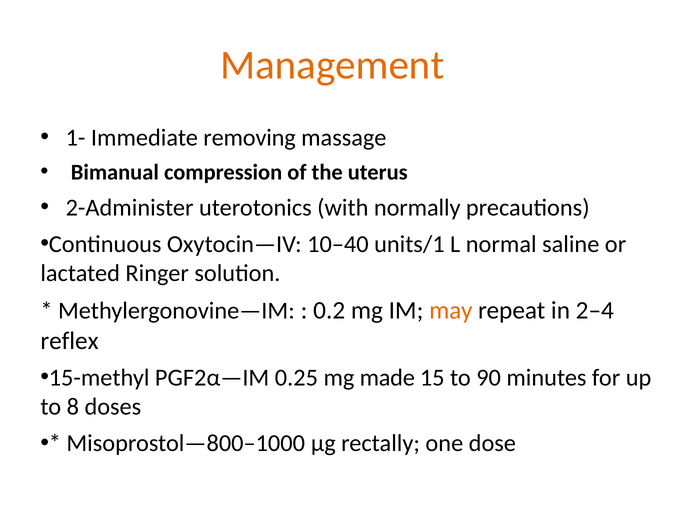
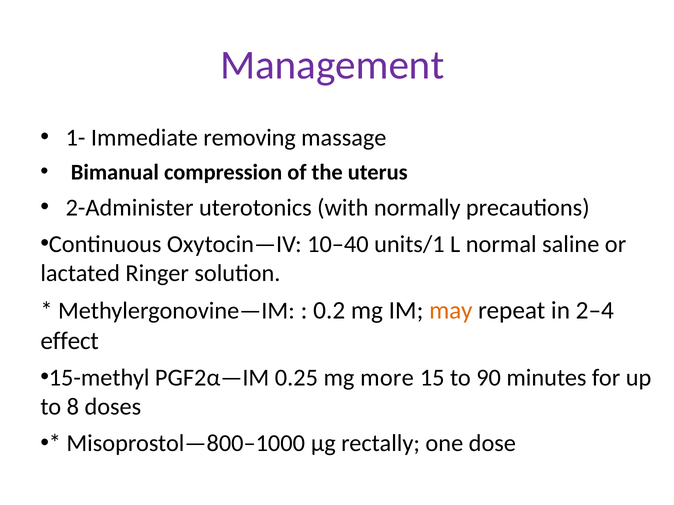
Management colour: orange -> purple (332, 65)
reflex: reflex -> effect (70, 341)
made: made -> more (387, 378)
